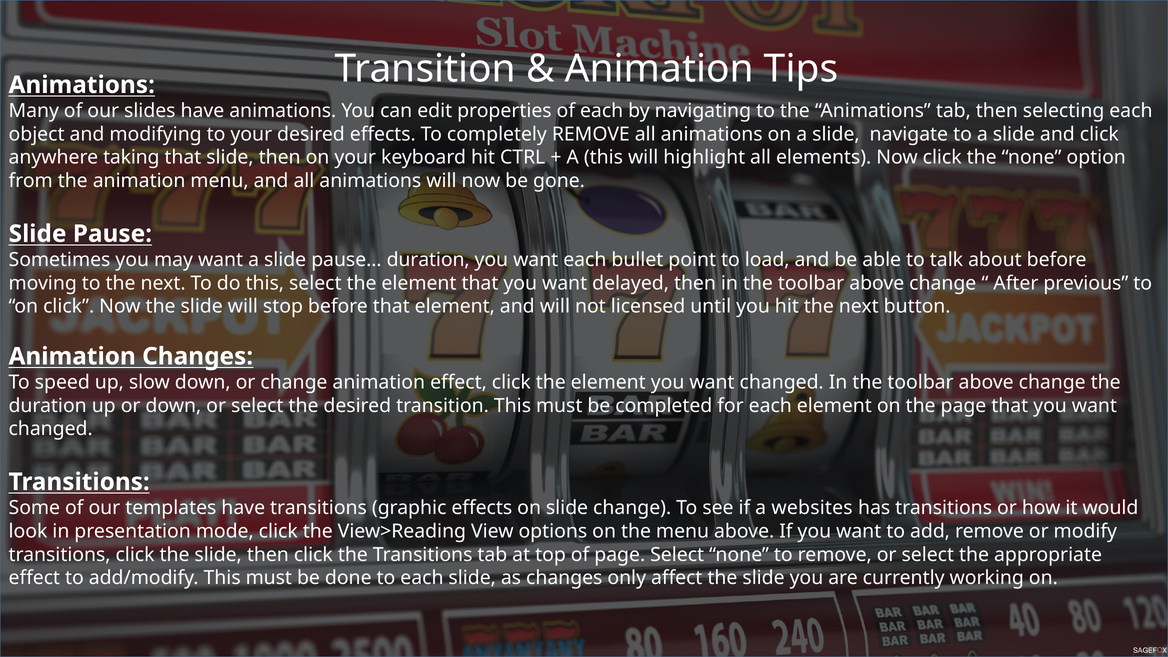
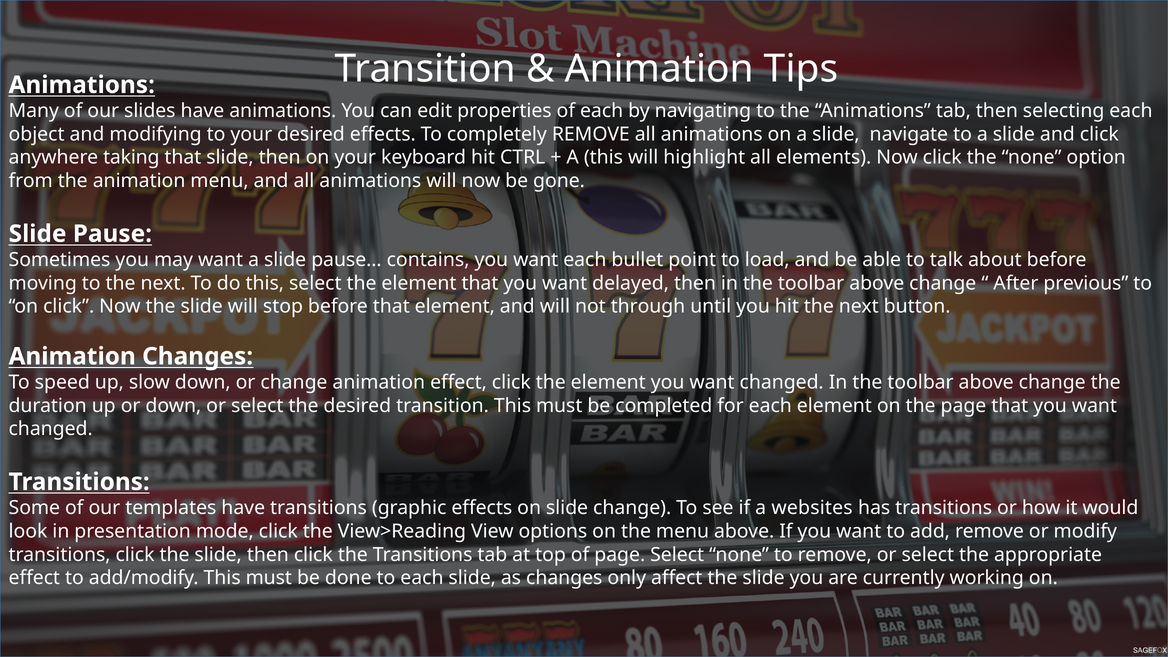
pause… duration: duration -> contains (428, 260)
licensed: licensed -> through (648, 306)
